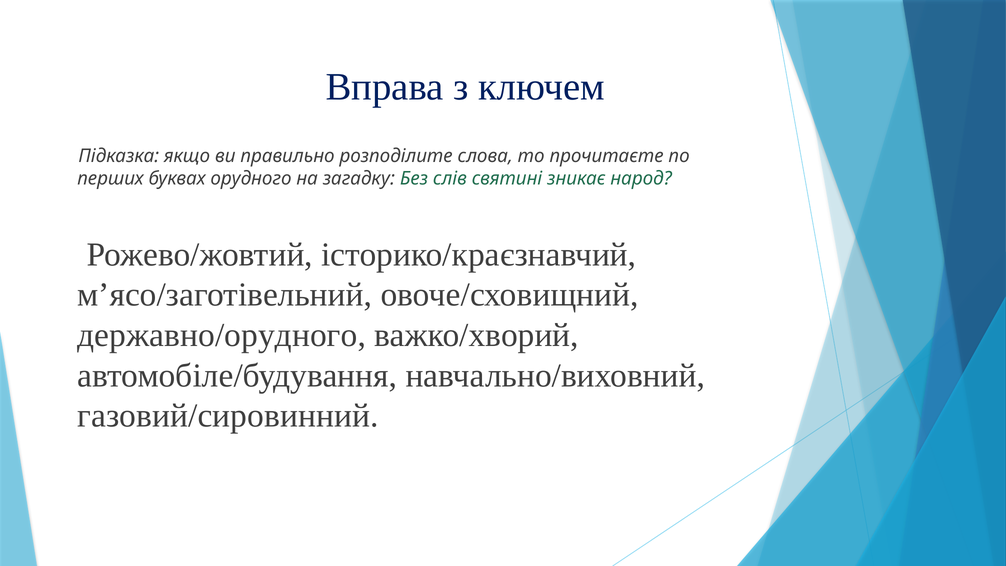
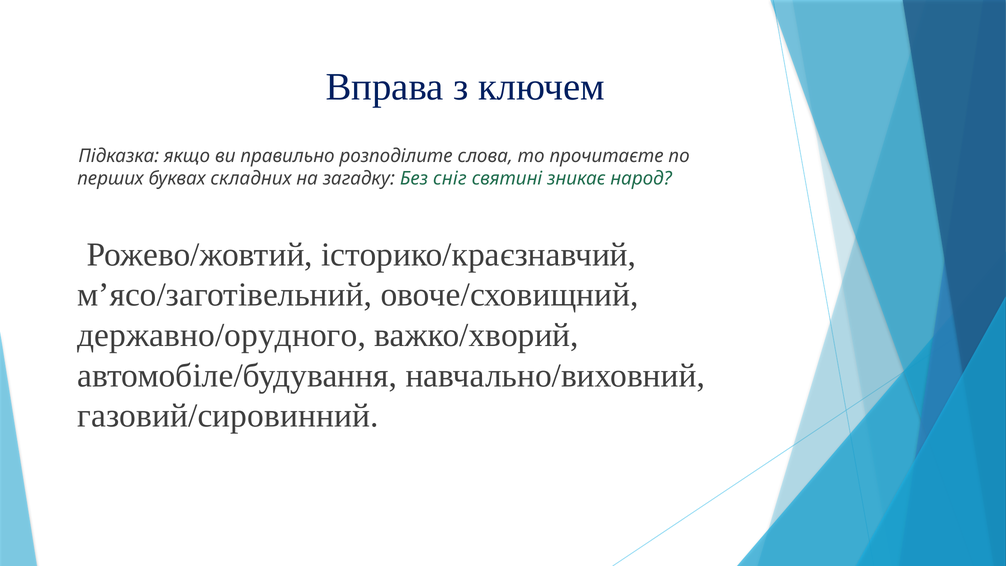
орудного: орудного -> складних (251, 178)
слів: слів -> сніг (450, 178)
